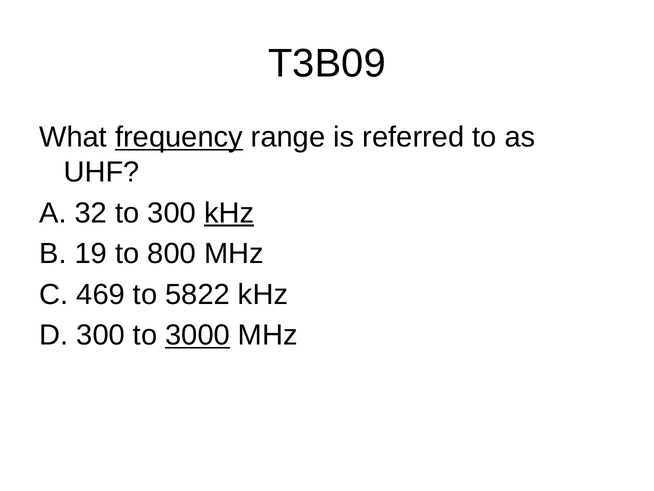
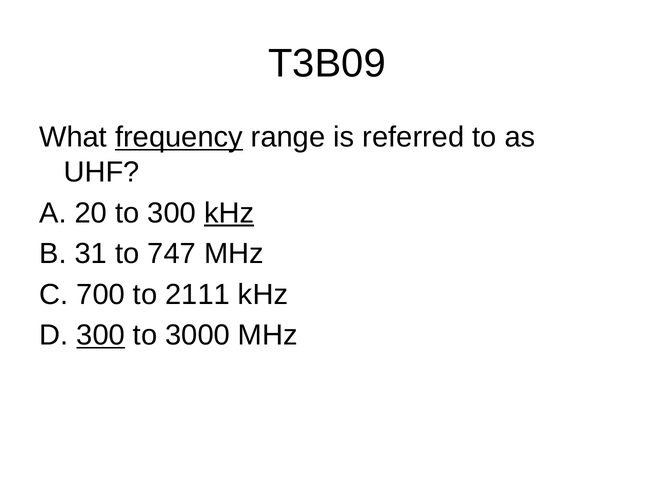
32: 32 -> 20 (91, 213)
19: 19 -> 31 (91, 254)
800: 800 -> 747 (172, 254)
469: 469 -> 700 (101, 294)
5822: 5822 -> 2111 (198, 294)
300 underline: none -> present (101, 335)
3000 underline: present -> none (198, 335)
